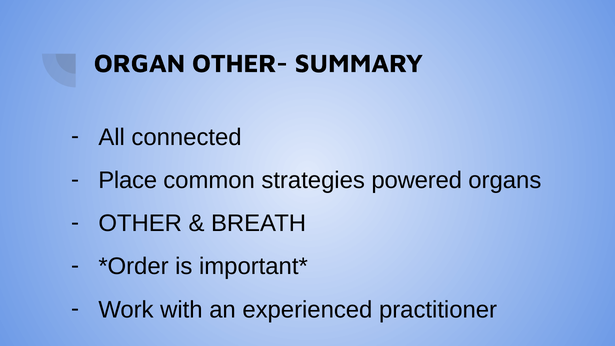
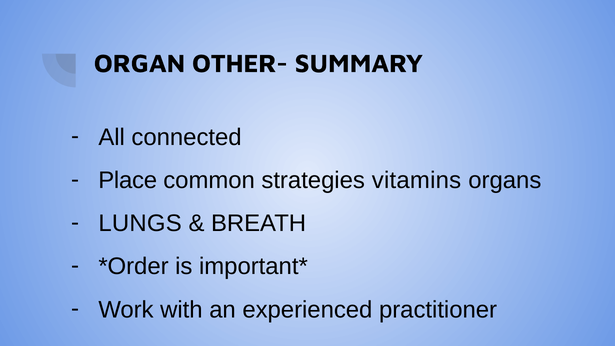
powered: powered -> vitamins (417, 180)
OTHER: OTHER -> LUNGS (140, 223)
